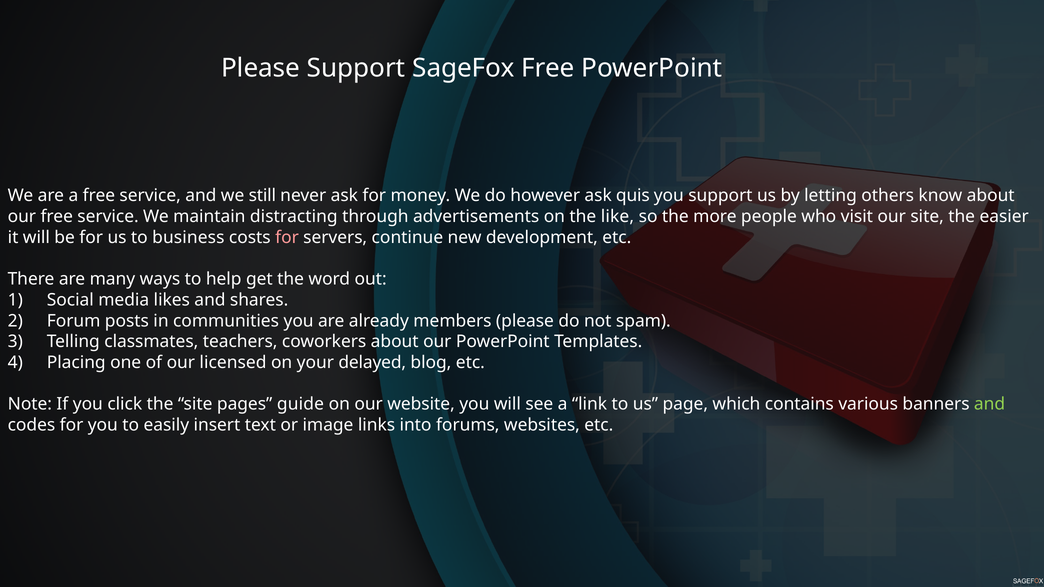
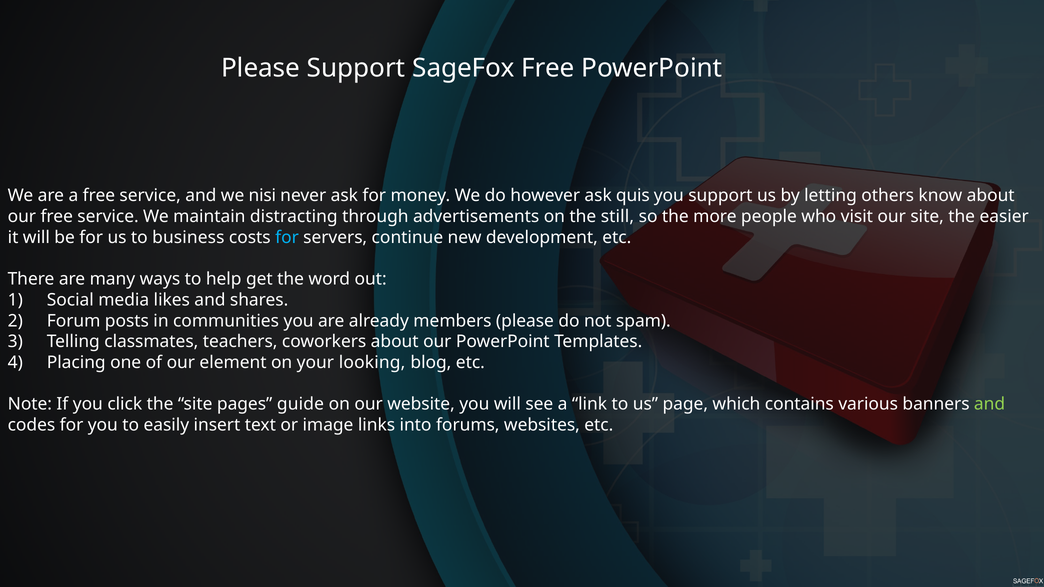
still: still -> nisi (262, 196)
like: like -> still (617, 217)
for colour: pink -> light blue (287, 237)
licensed: licensed -> element (233, 363)
delayed: delayed -> looking (372, 363)
